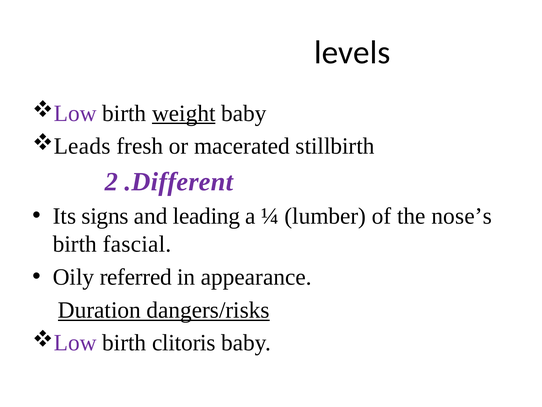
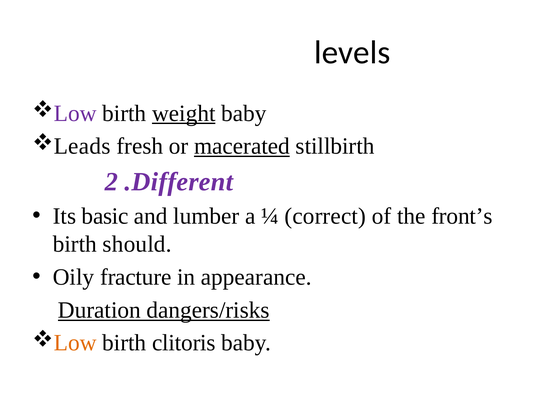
macerated underline: none -> present (242, 146)
signs: signs -> basic (105, 216)
leading: leading -> lumber (206, 216)
lumber: lumber -> correct (325, 216)
nose’s: nose’s -> front’s (462, 216)
fascial: fascial -> should (137, 244)
referred: referred -> fracture (136, 277)
Low colour: purple -> orange (75, 342)
